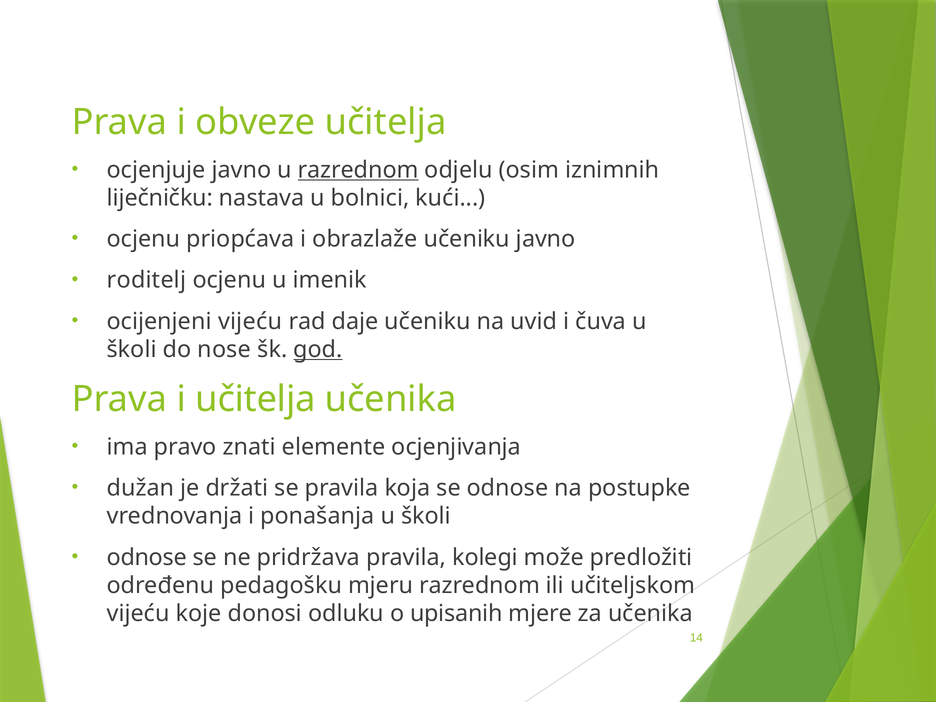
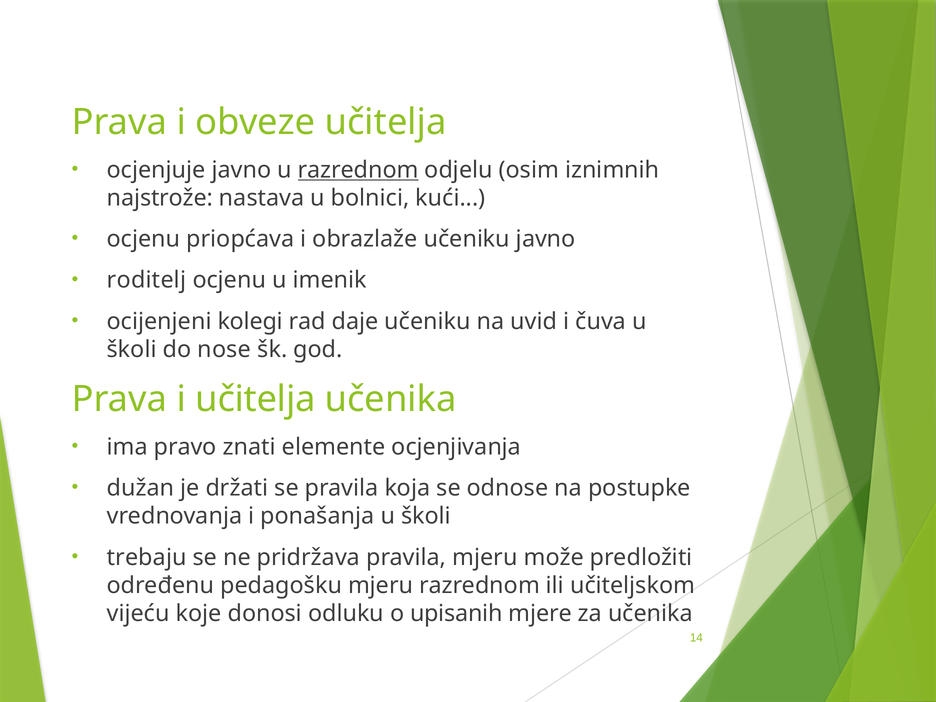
liječničku: liječničku -> najstrože (160, 198)
ocijenjeni vijeću: vijeću -> kolegi (250, 321)
god underline: present -> none (318, 349)
odnose: odnose -> trebaju (147, 557)
pravila kolegi: kolegi -> mjeru (485, 557)
